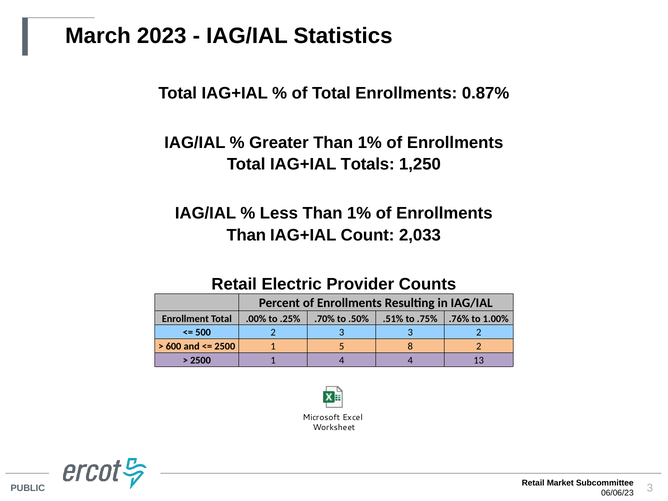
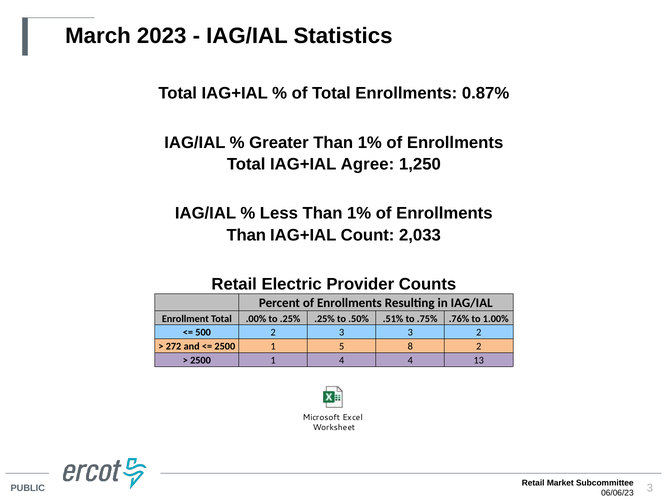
Totals: Totals -> Agree (368, 164)
.25% .70%: .70% -> .25% (325, 319)
600: 600 -> 272 (174, 346)
